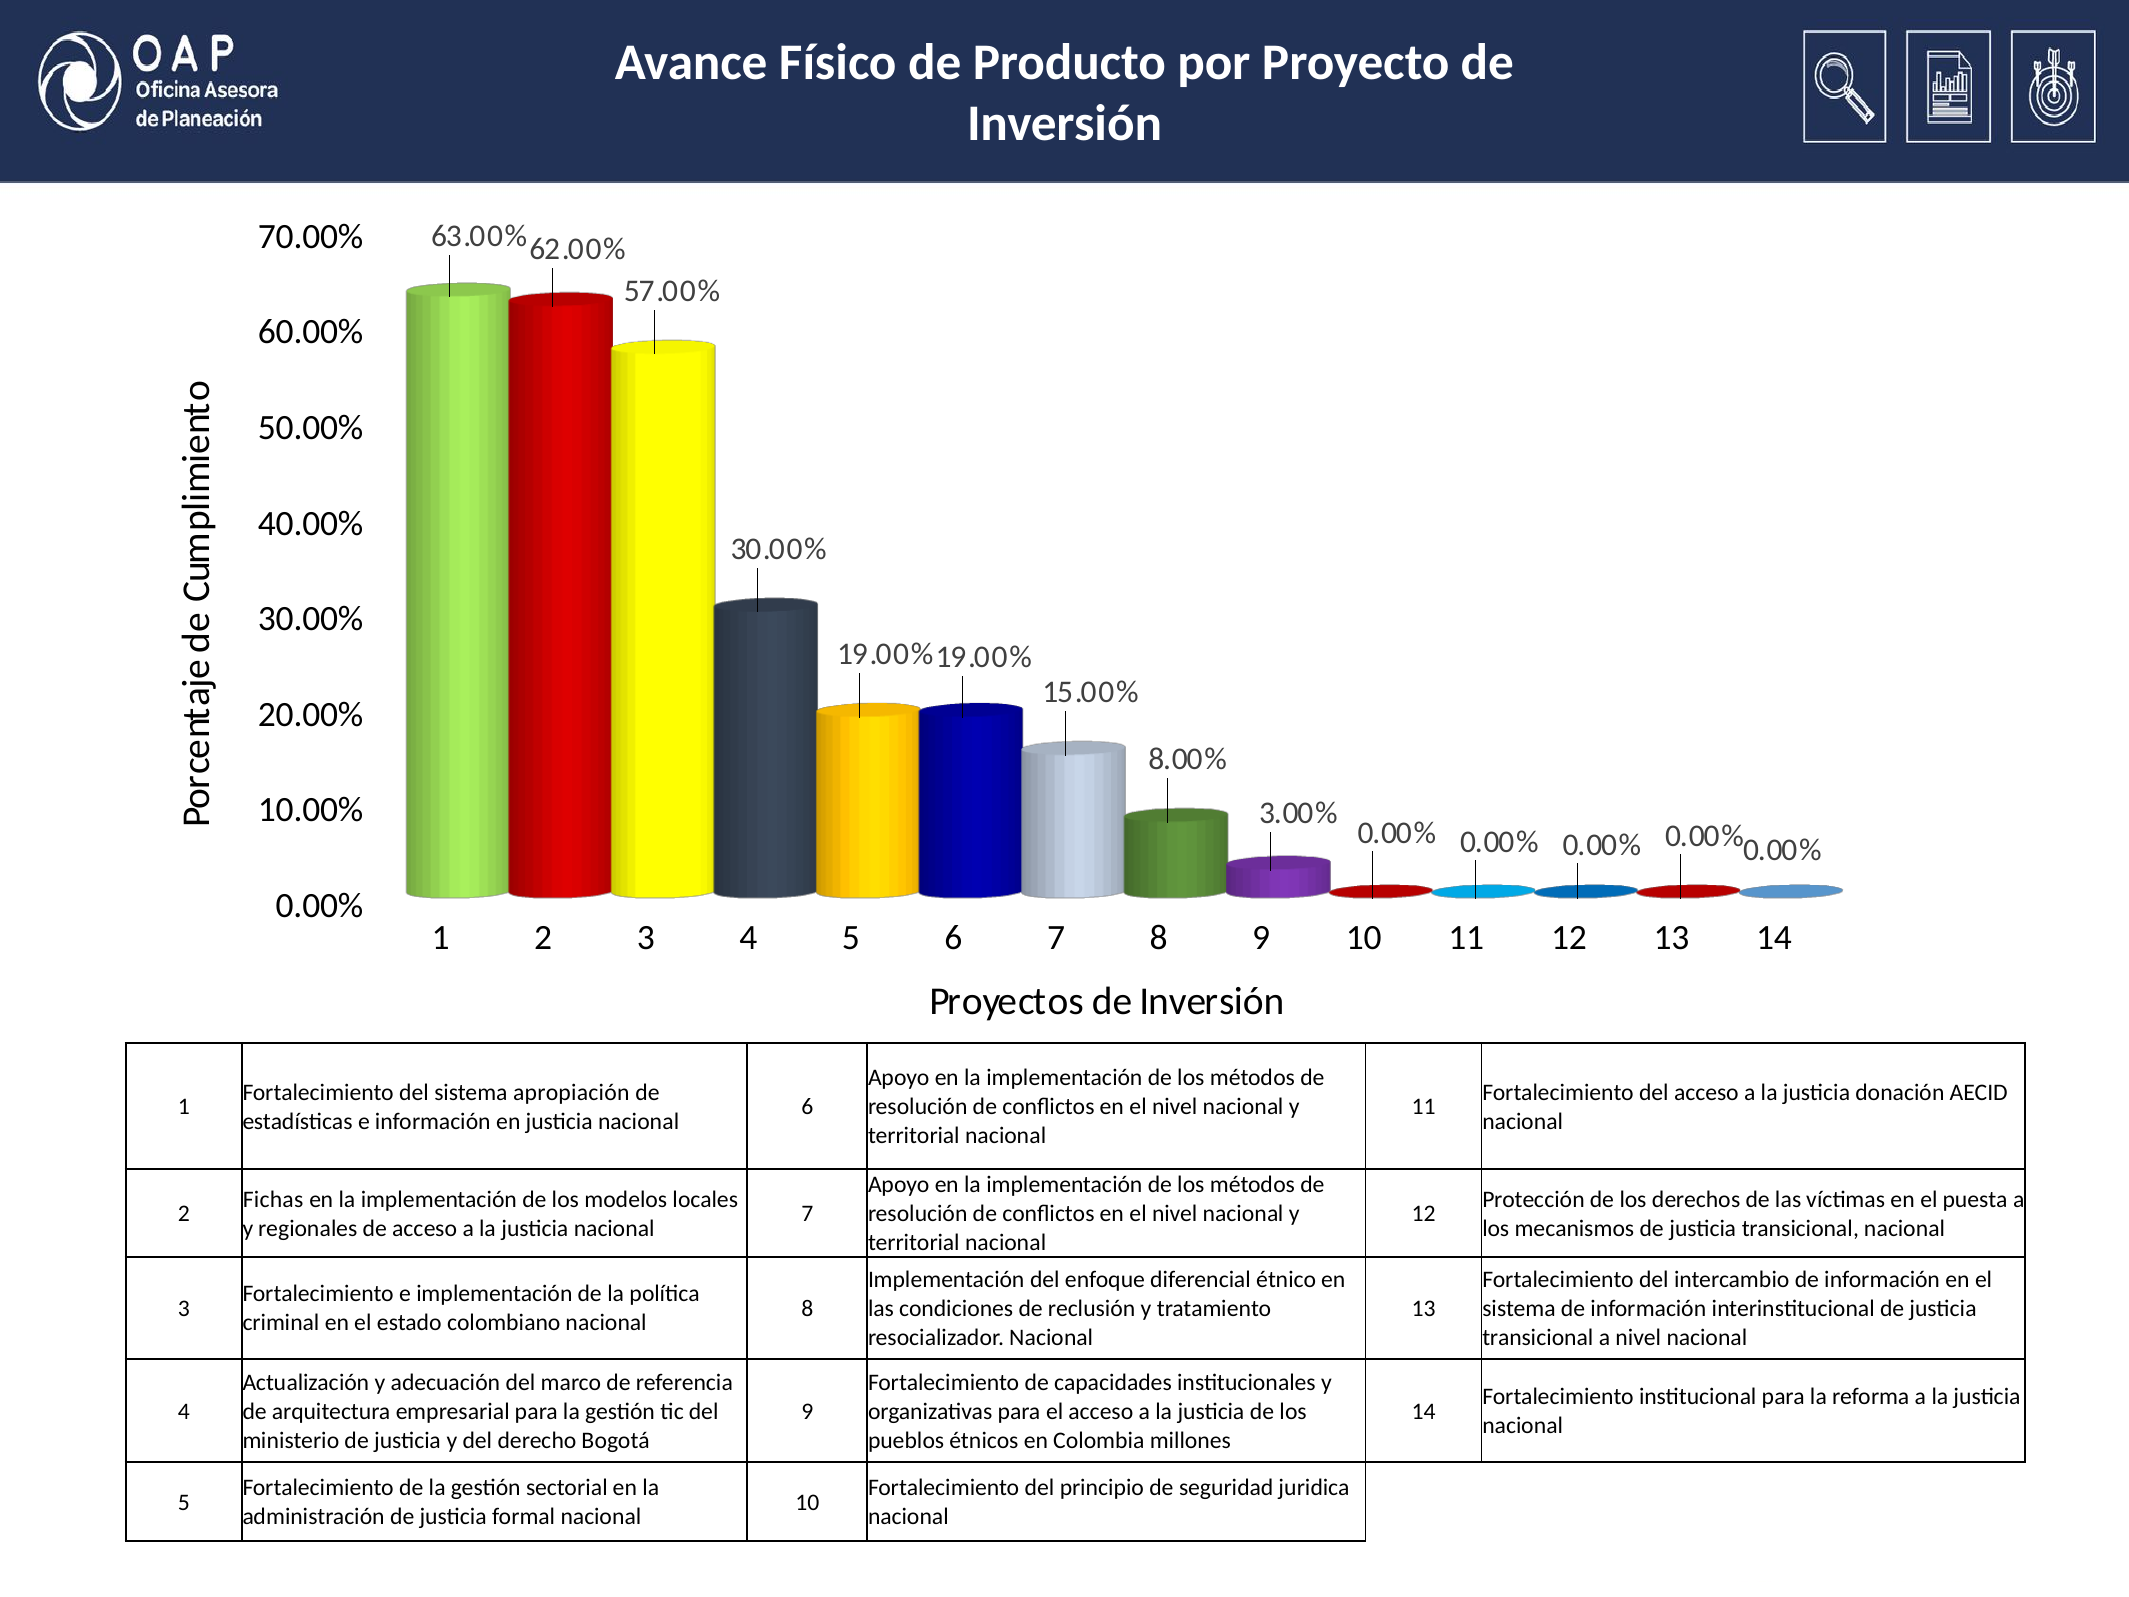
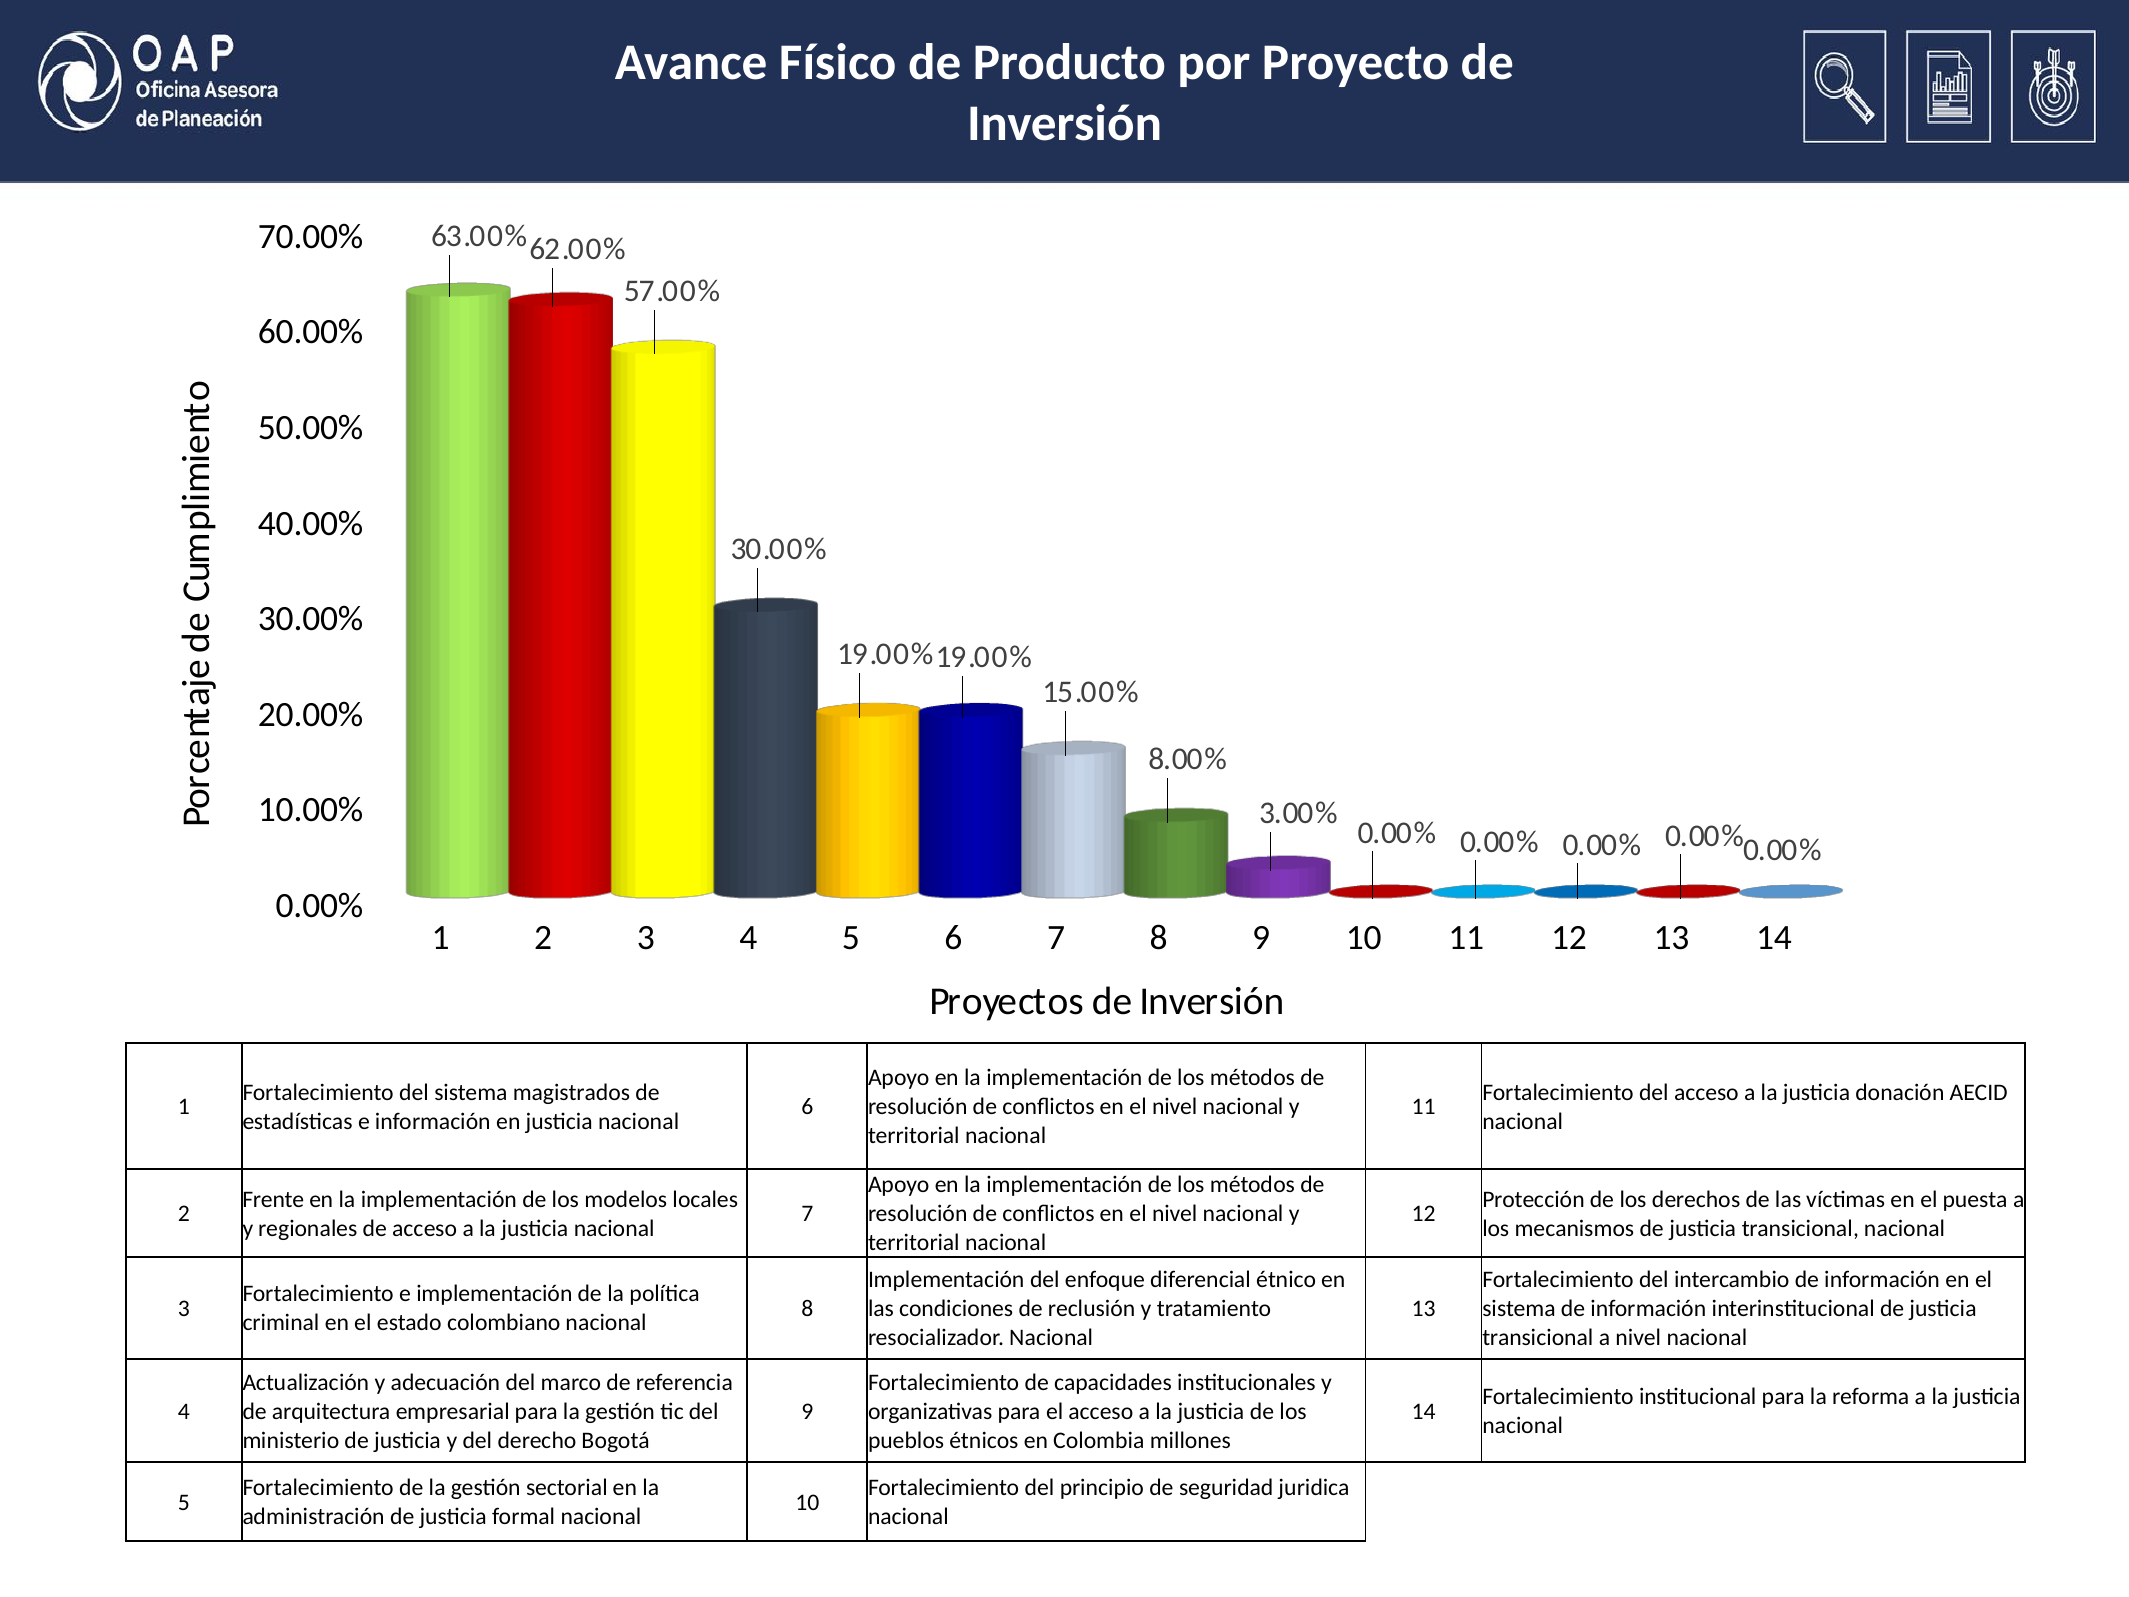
apropiación: apropiación -> magistrados (571, 1092)
Fichas: Fichas -> Frente (273, 1199)
